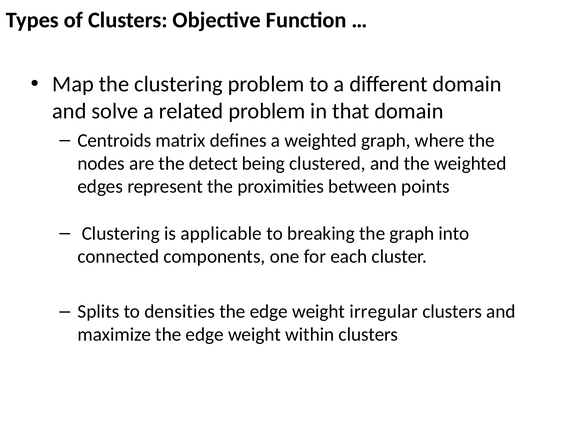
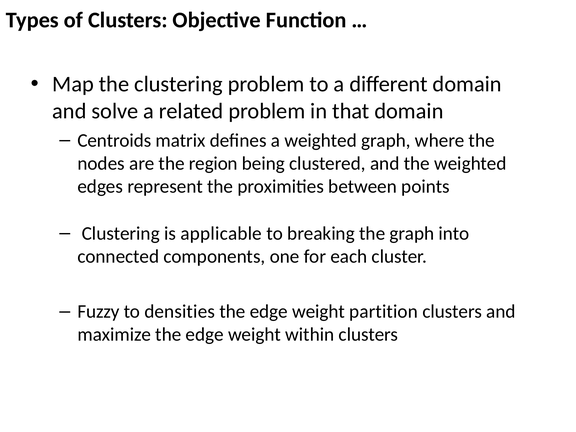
detect: detect -> region (213, 163)
Splits: Splits -> Fuzzy (99, 312)
irregular: irregular -> partition (384, 312)
